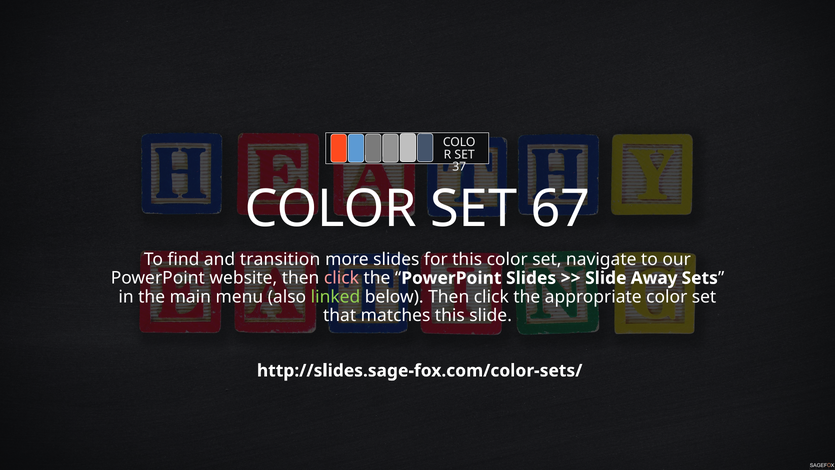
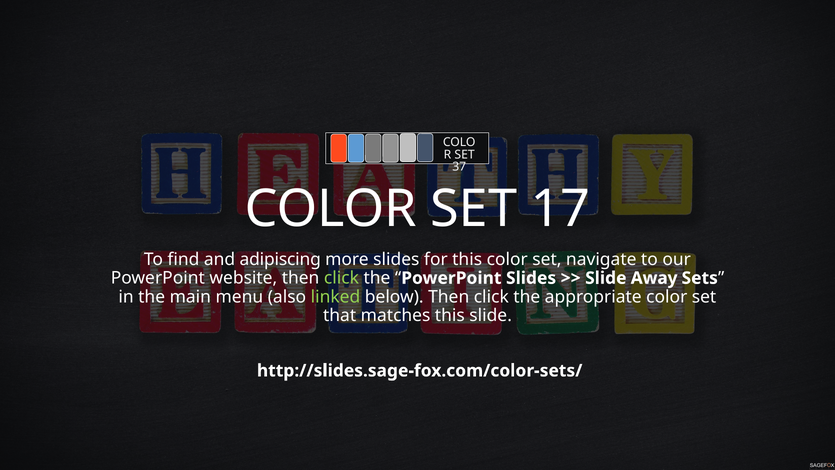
67: 67 -> 17 (560, 209)
transition: transition -> adipiscing (280, 259)
click colour: pink -> light green (341, 278)
